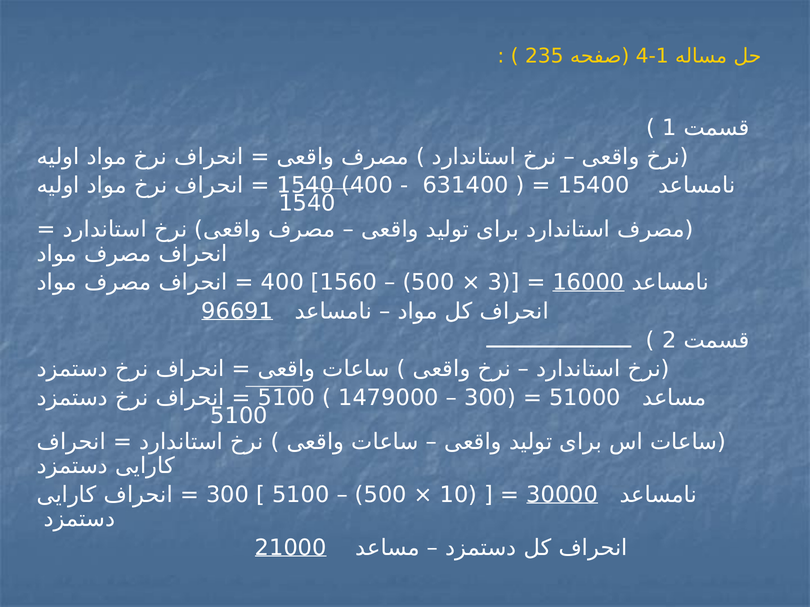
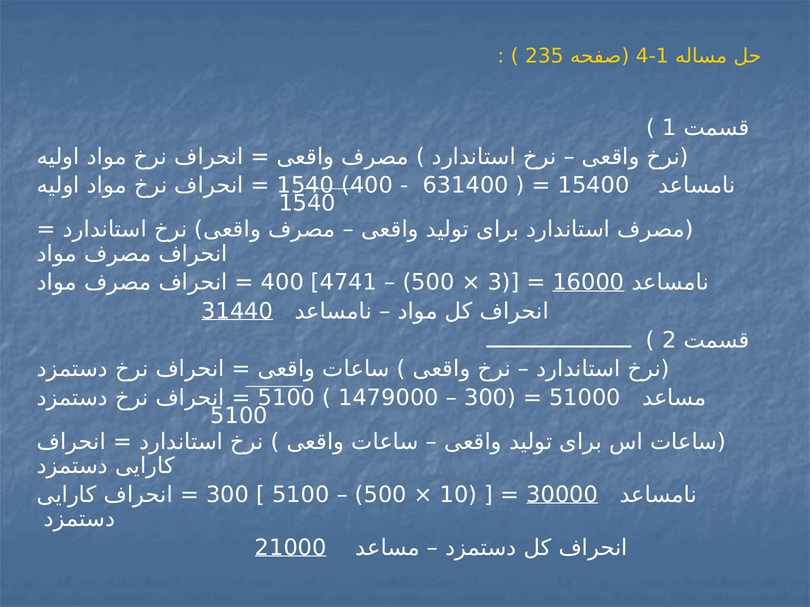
1560: 1560 -> 4741 (348, 283)
96691: 96691 -> 31440 (237, 312)
